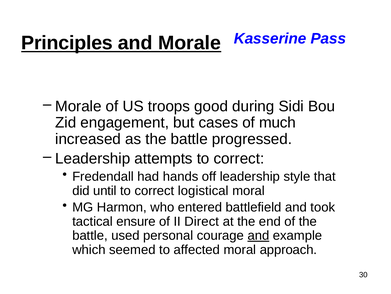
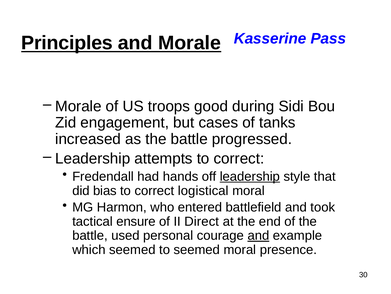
much: much -> tanks (277, 122)
leadership underline: none -> present (250, 176)
until: until -> bias (105, 190)
to affected: affected -> seemed (197, 249)
approach: approach -> presence (288, 249)
